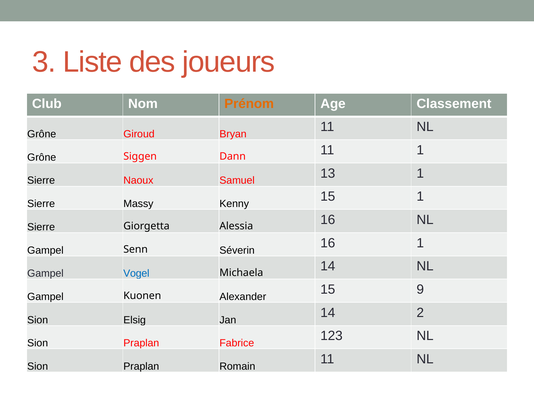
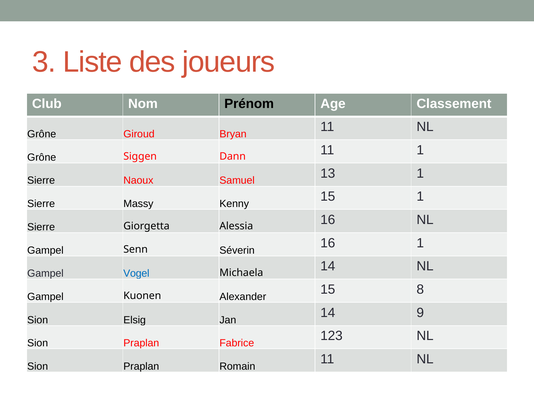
Prénom colour: orange -> black (249, 104)
9: 9 -> 8 (420, 290)
2: 2 -> 9 (420, 313)
